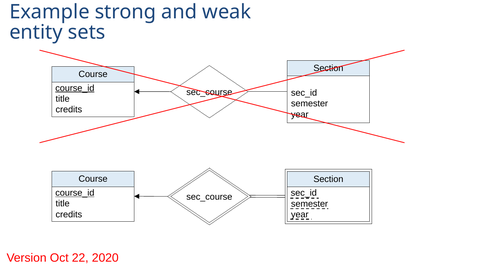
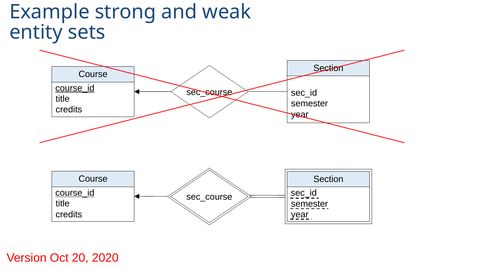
22: 22 -> 20 (80, 258)
